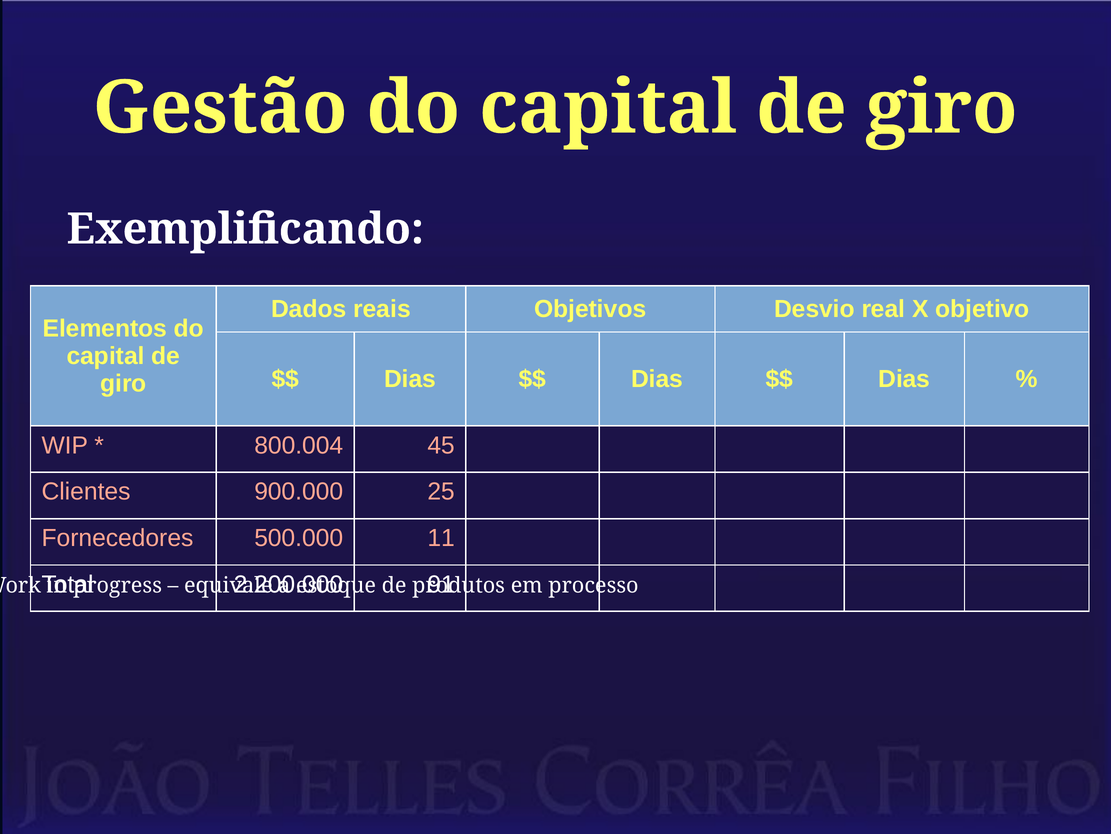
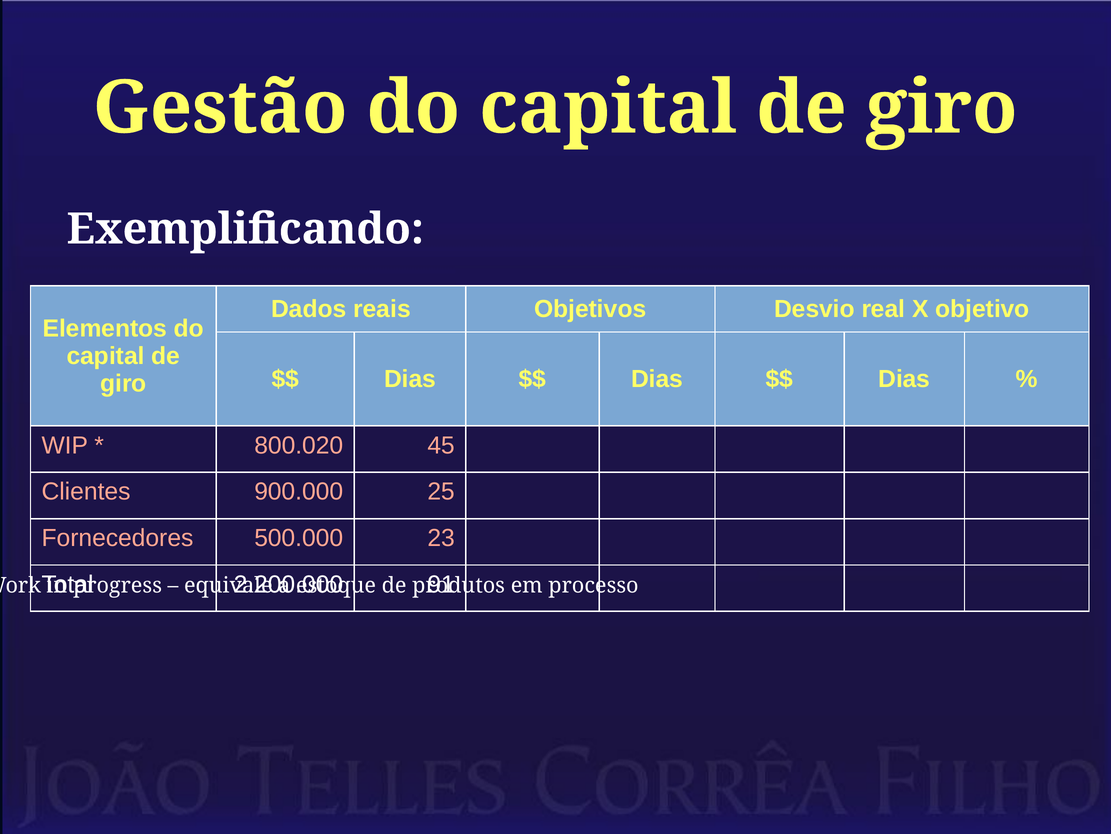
800.004: 800.004 -> 800.020 (299, 445)
11: 11 -> 23 (441, 538)
